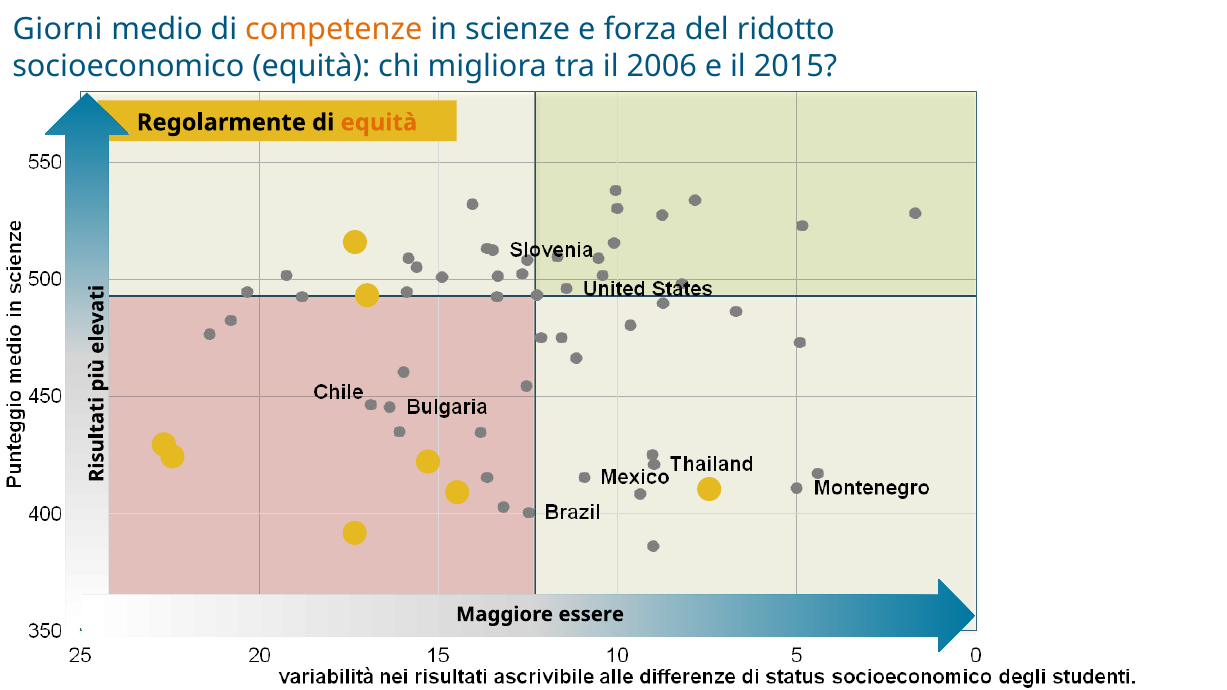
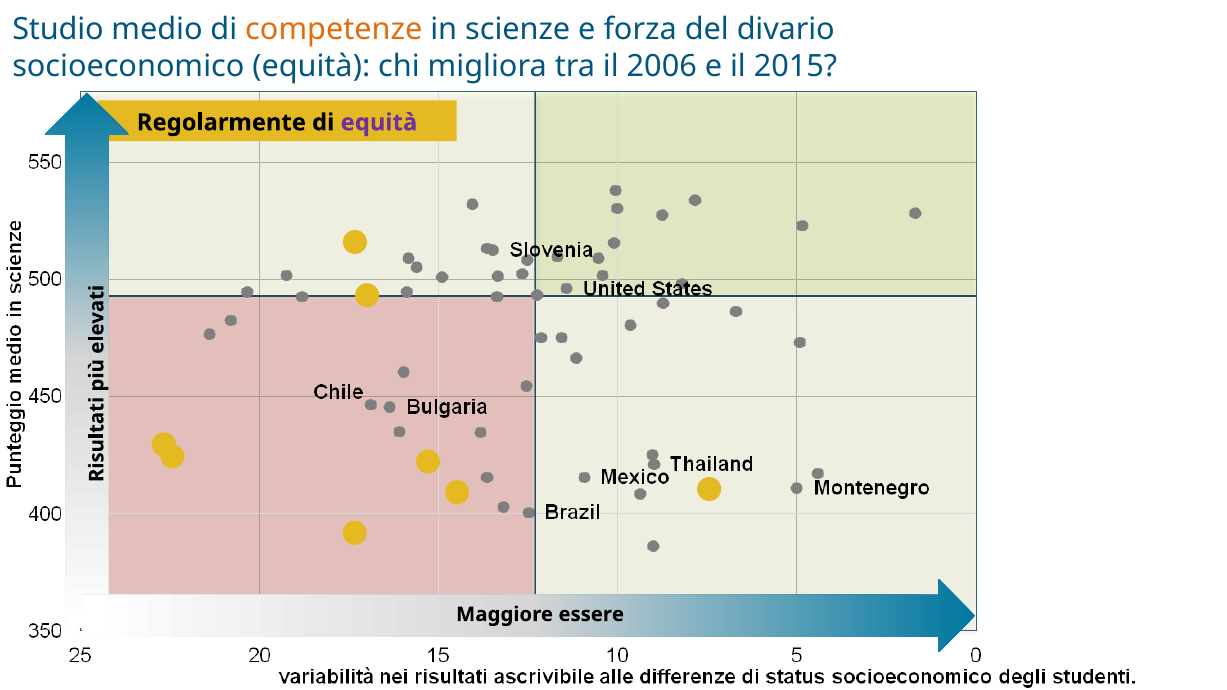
Giorni: Giorni -> Studio (58, 29)
ridotto: ridotto -> divario (786, 29)
equità colour: orange -> purple (379, 123)
